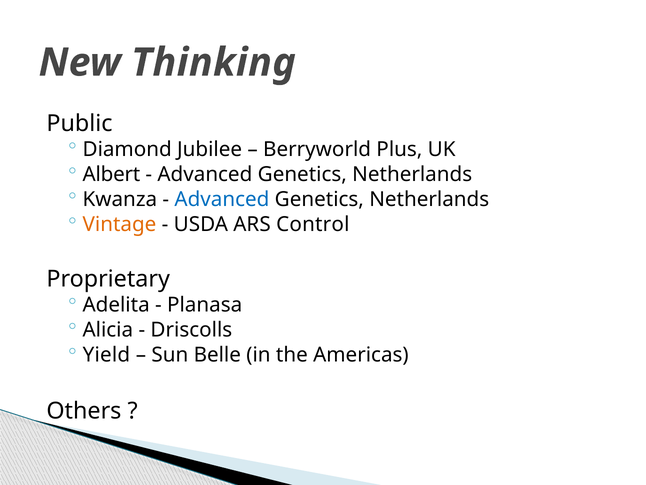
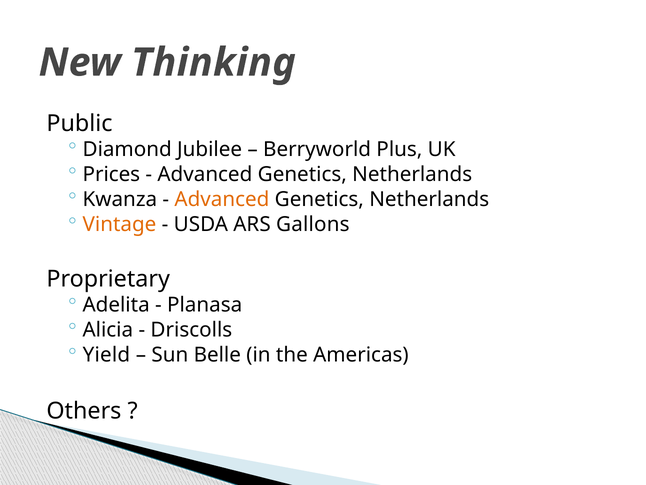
Albert: Albert -> Prices (111, 174)
Advanced colour: blue -> orange (222, 199)
Control: Control -> Gallons (313, 224)
